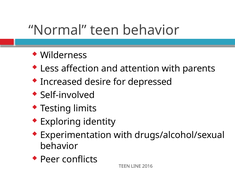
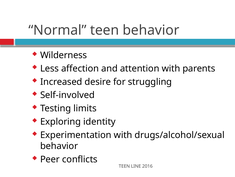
depressed: depressed -> struggling (150, 81)
